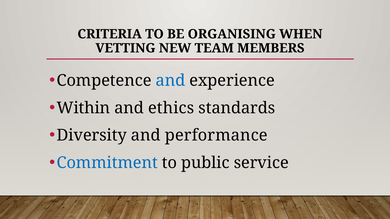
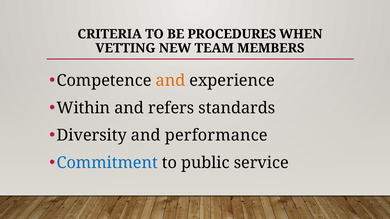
ORGANISING: ORGANISING -> PROCEDURES (232, 34)
and colour: blue -> orange (170, 81)
ethics: ethics -> refers (171, 108)
